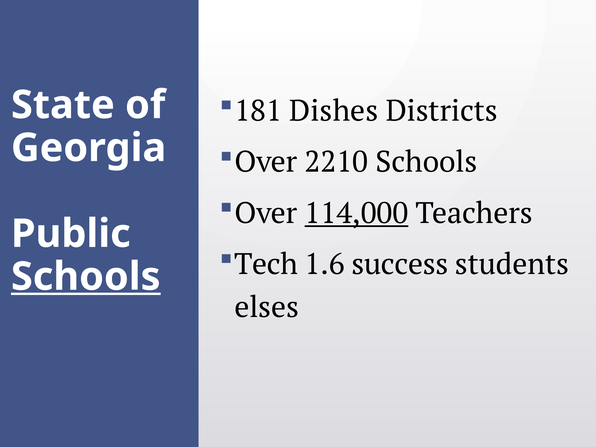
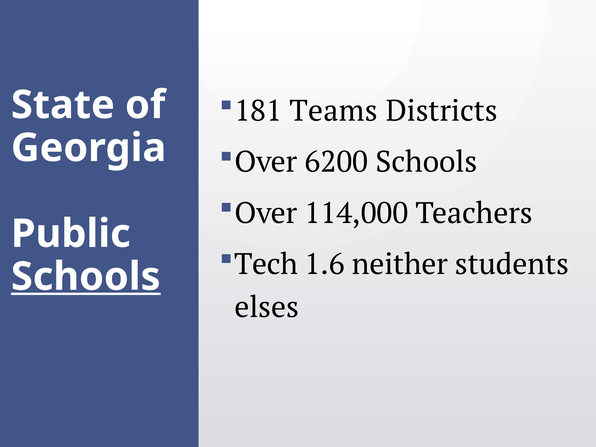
Dishes: Dishes -> Teams (334, 111)
2210: 2210 -> 6200 (336, 162)
114,000 underline: present -> none (357, 213)
success: success -> neither (400, 264)
